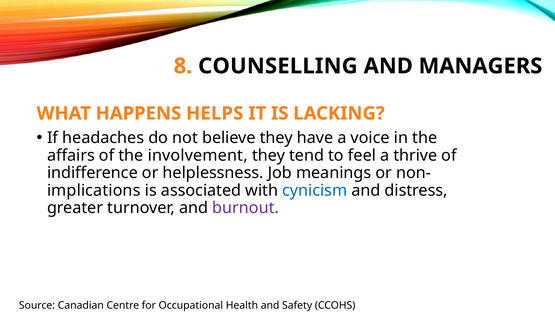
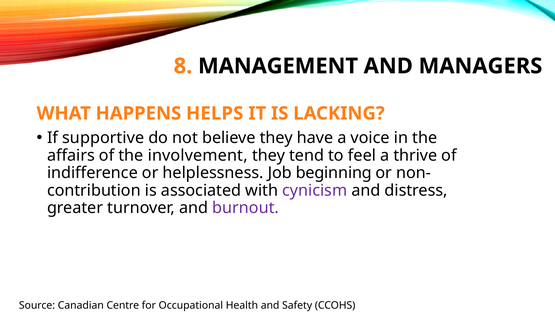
COUNSELLING: COUNSELLING -> MANAGEMENT (278, 66)
headaches: headaches -> supportive (103, 138)
meanings: meanings -> beginning (334, 173)
implications: implications -> contribution (94, 190)
cynicism colour: blue -> purple (315, 190)
